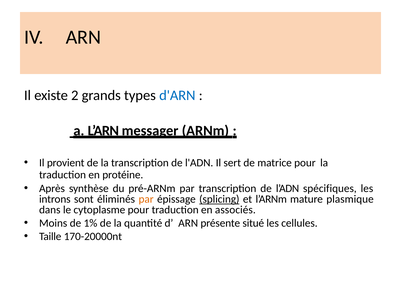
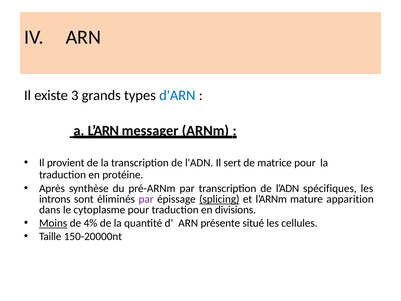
2: 2 -> 3 (75, 95)
par colour: orange -> purple (146, 199)
plasmique: plasmique -> apparition (350, 199)
associés: associés -> divisions (235, 210)
Moins underline: none -> present (53, 223)
1%: 1% -> 4% (91, 223)
170-20000nt: 170-20000nt -> 150-20000nt (93, 236)
